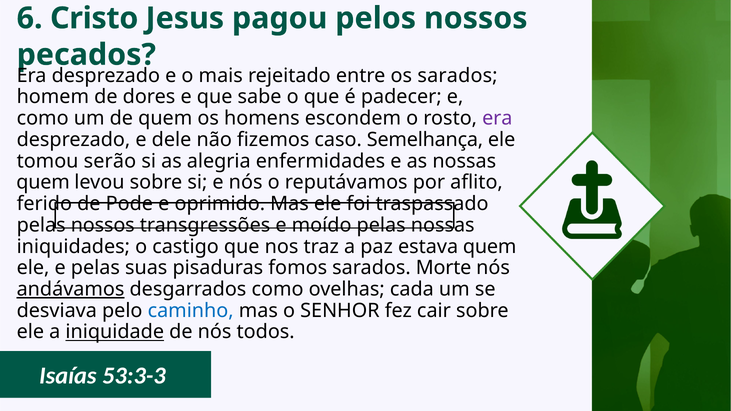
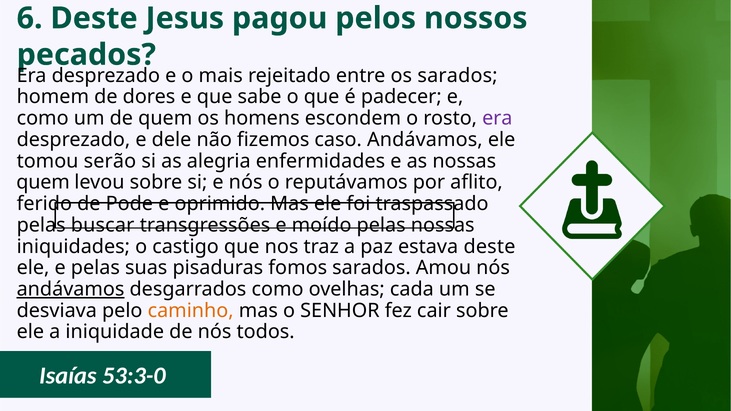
6 Cristo: Cristo -> Deste (94, 18)
caso Semelhança: Semelhança -> Andávamos (425, 140)
pelas nossos: nossos -> buscar (103, 225)
estava quem: quem -> deste (489, 247)
Morte: Morte -> Amou (443, 268)
caminho colour: blue -> orange (191, 311)
iniquidade underline: present -> none (115, 332)
53:3-3: 53:3-3 -> 53:3-0 (134, 376)
